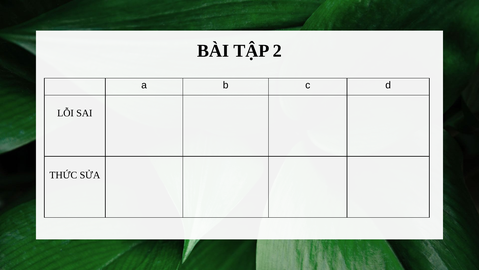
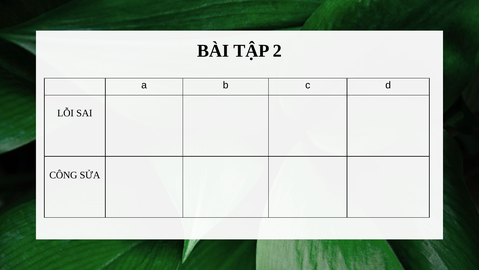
THỨC: THỨC -> CÔNG (63, 175)
